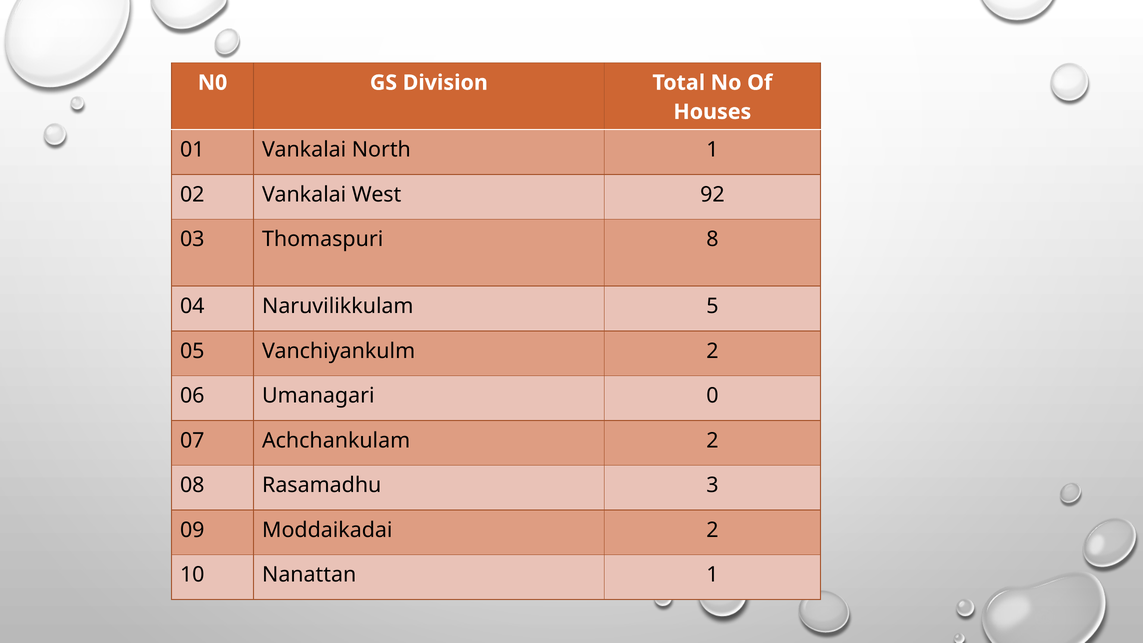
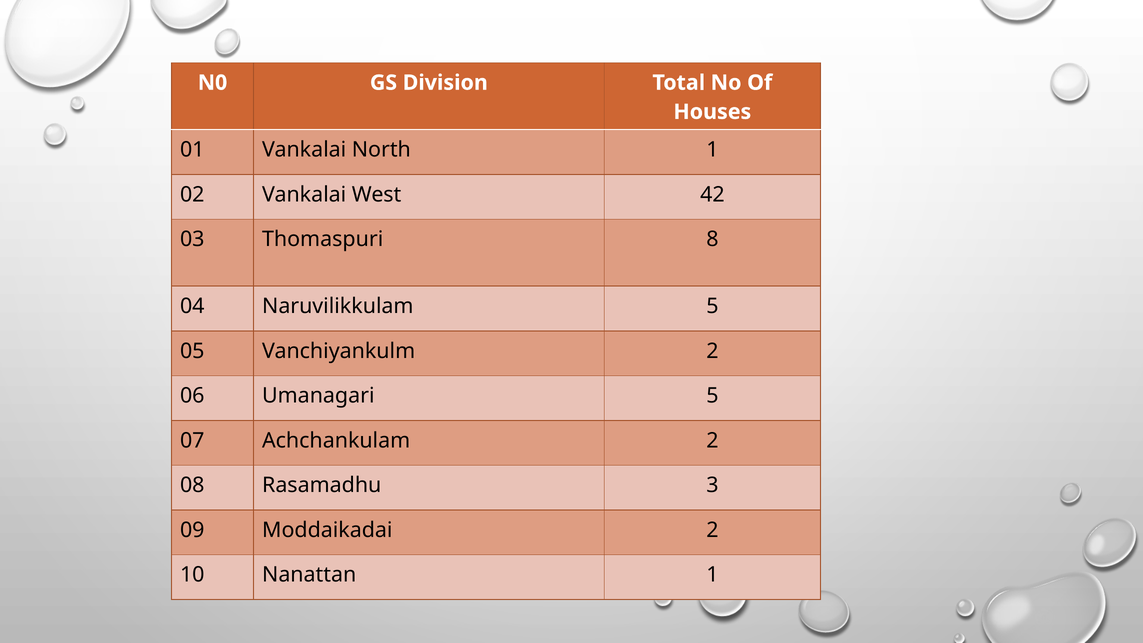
92: 92 -> 42 (712, 194)
Umanagari 0: 0 -> 5 (712, 396)
